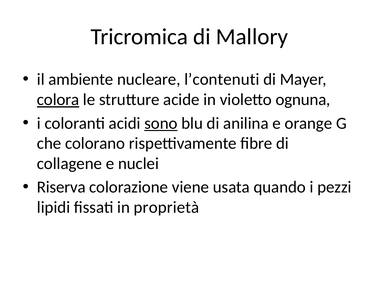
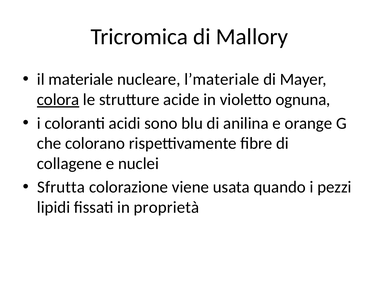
ambiente: ambiente -> materiale (81, 80)
l’contenuti: l’contenuti -> l’materiale (222, 80)
sono underline: present -> none (161, 123)
Riserva: Riserva -> Sfrutta (61, 187)
